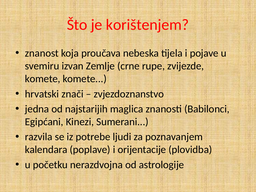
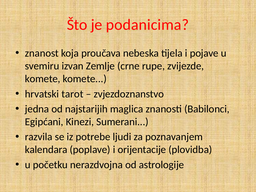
korištenjem: korištenjem -> podanicima (147, 25)
znači: znači -> tarot (72, 94)
